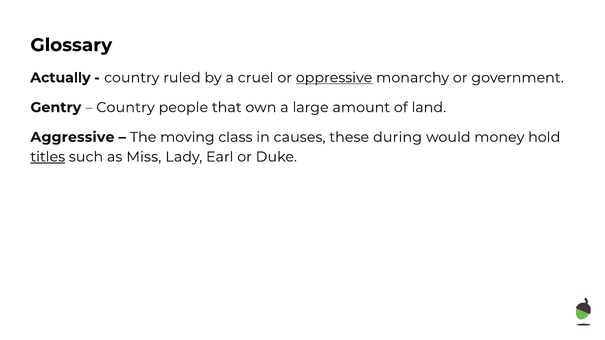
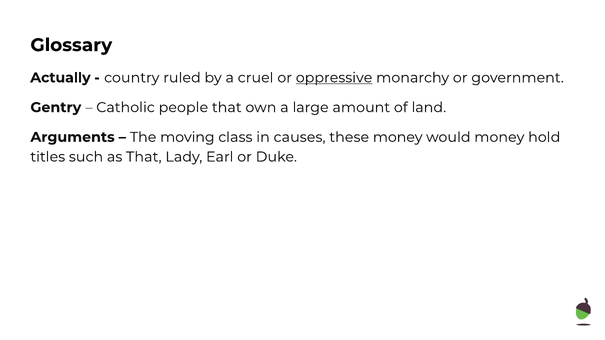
Country: Country -> Catholic (126, 108)
Aggressive: Aggressive -> Arguments (73, 137)
these during: during -> money (398, 137)
titles underline: present -> none (48, 157)
as Miss: Miss -> That (144, 157)
